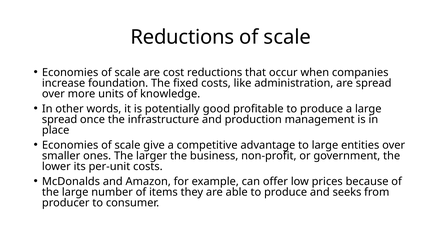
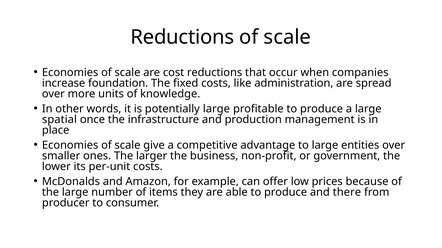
potentially good: good -> large (216, 109)
spread: spread -> spatial (59, 120)
seeks: seeks -> there (347, 193)
